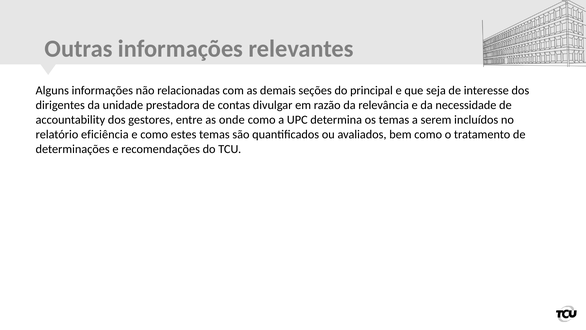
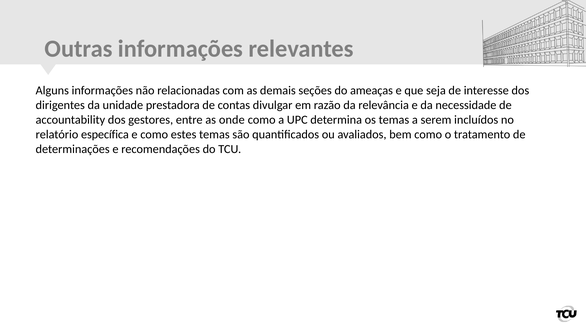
principal: principal -> ameaças (372, 90)
eficiência: eficiência -> específica (105, 134)
